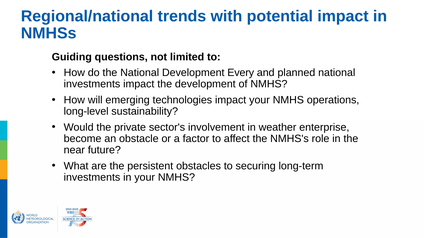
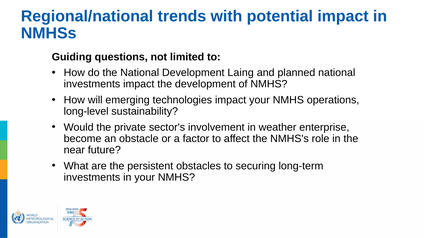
Every: Every -> Laing (241, 73)
